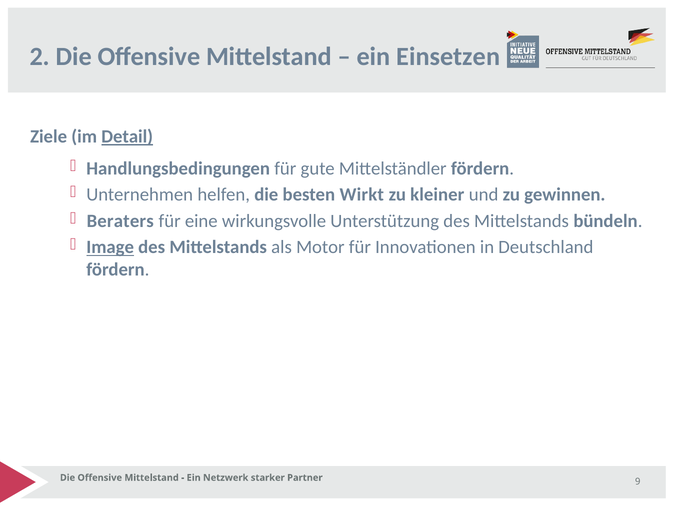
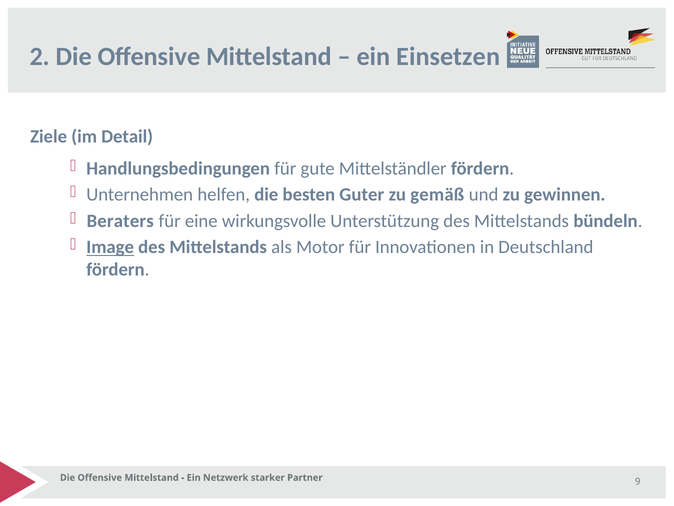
Detail underline: present -> none (127, 137)
Wirkt: Wirkt -> Guter (362, 195)
kleiner: kleiner -> gemäß (437, 195)
